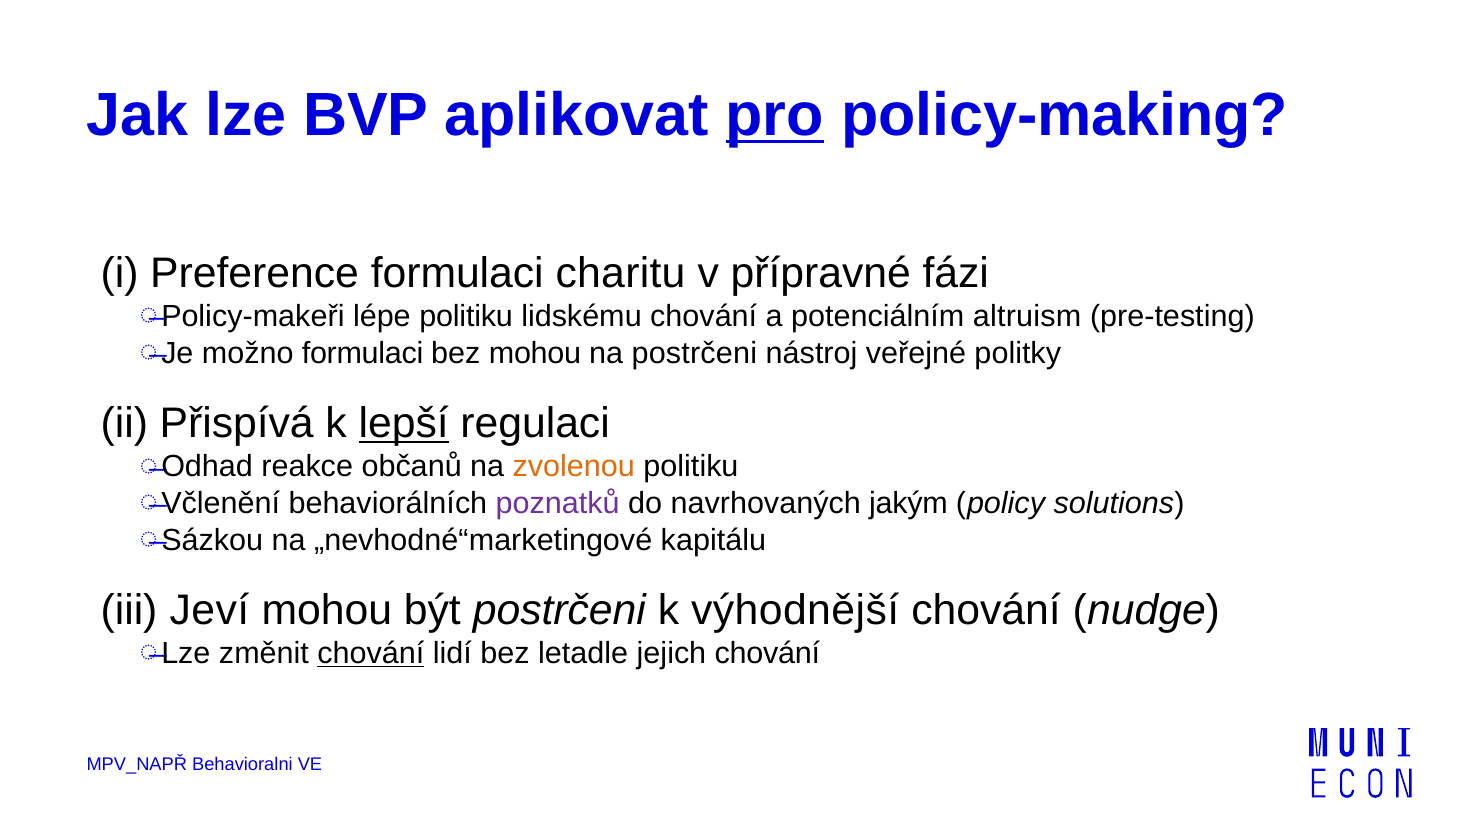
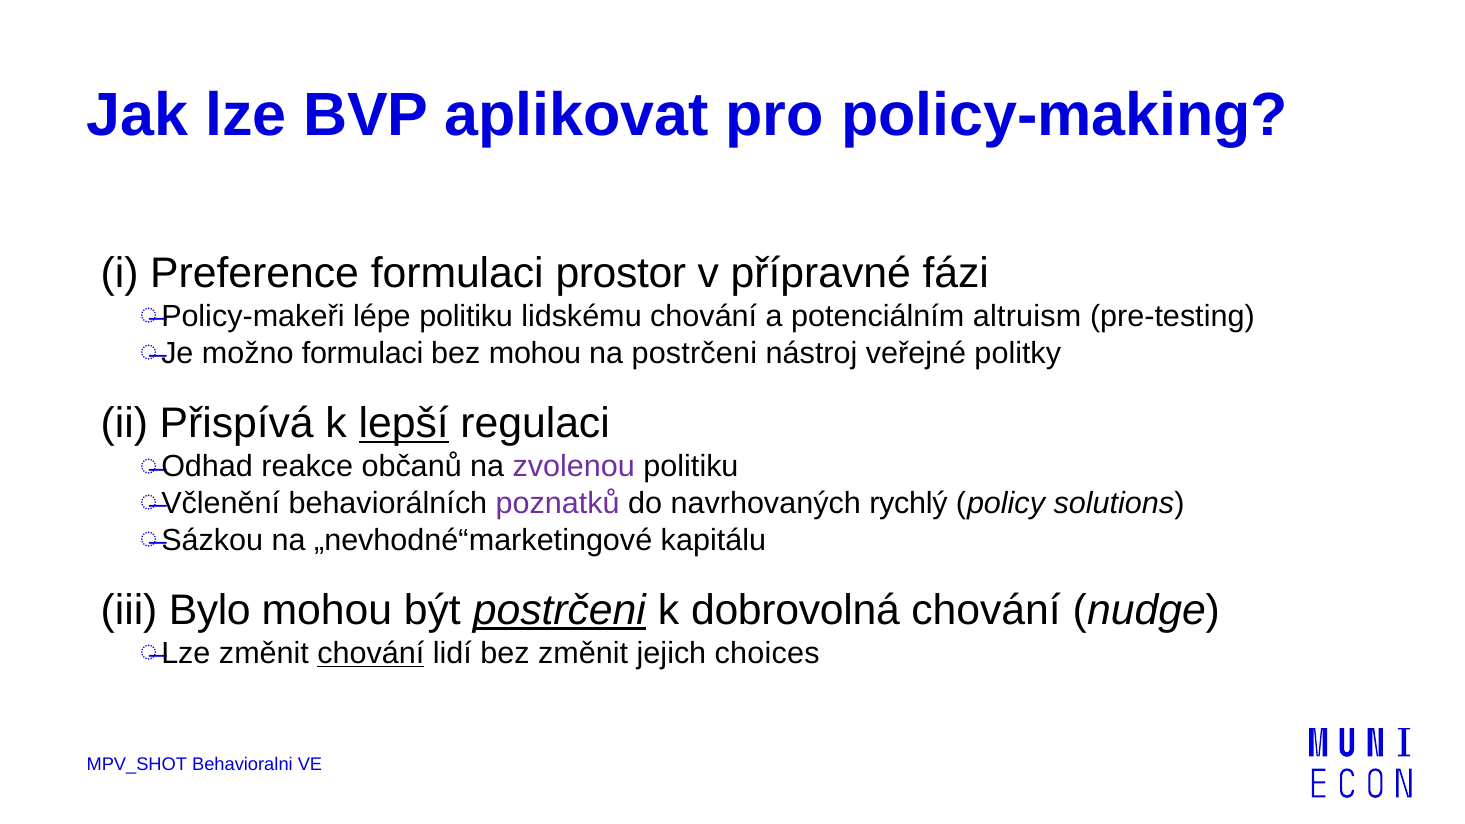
pro underline: present -> none (775, 115)
charitu: charitu -> prostor (621, 273)
zvolenou colour: orange -> purple (574, 467)
jakým: jakým -> rychlý (908, 503)
Jeví: Jeví -> Bylo (210, 610)
postrčeni underline: none -> present (559, 610)
výhodnější: výhodnější -> dobrovolná (795, 610)
bez letadle: letadle -> změnit (583, 653)
jejich chování: chování -> choices (767, 653)
MPV_NAPŘ: MPV_NAPŘ -> MPV_SHOT (137, 765)
